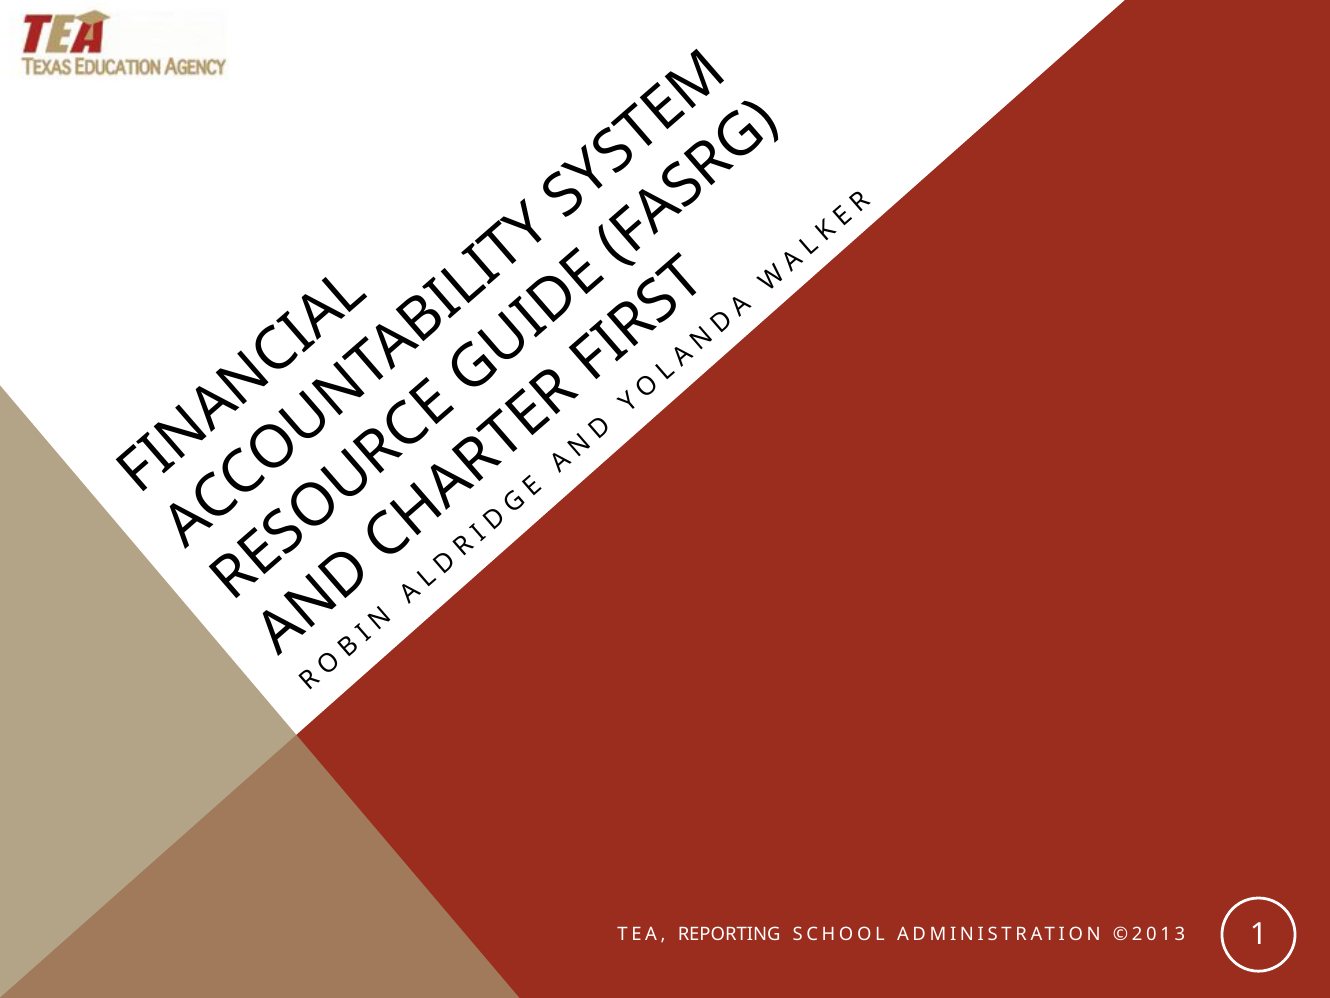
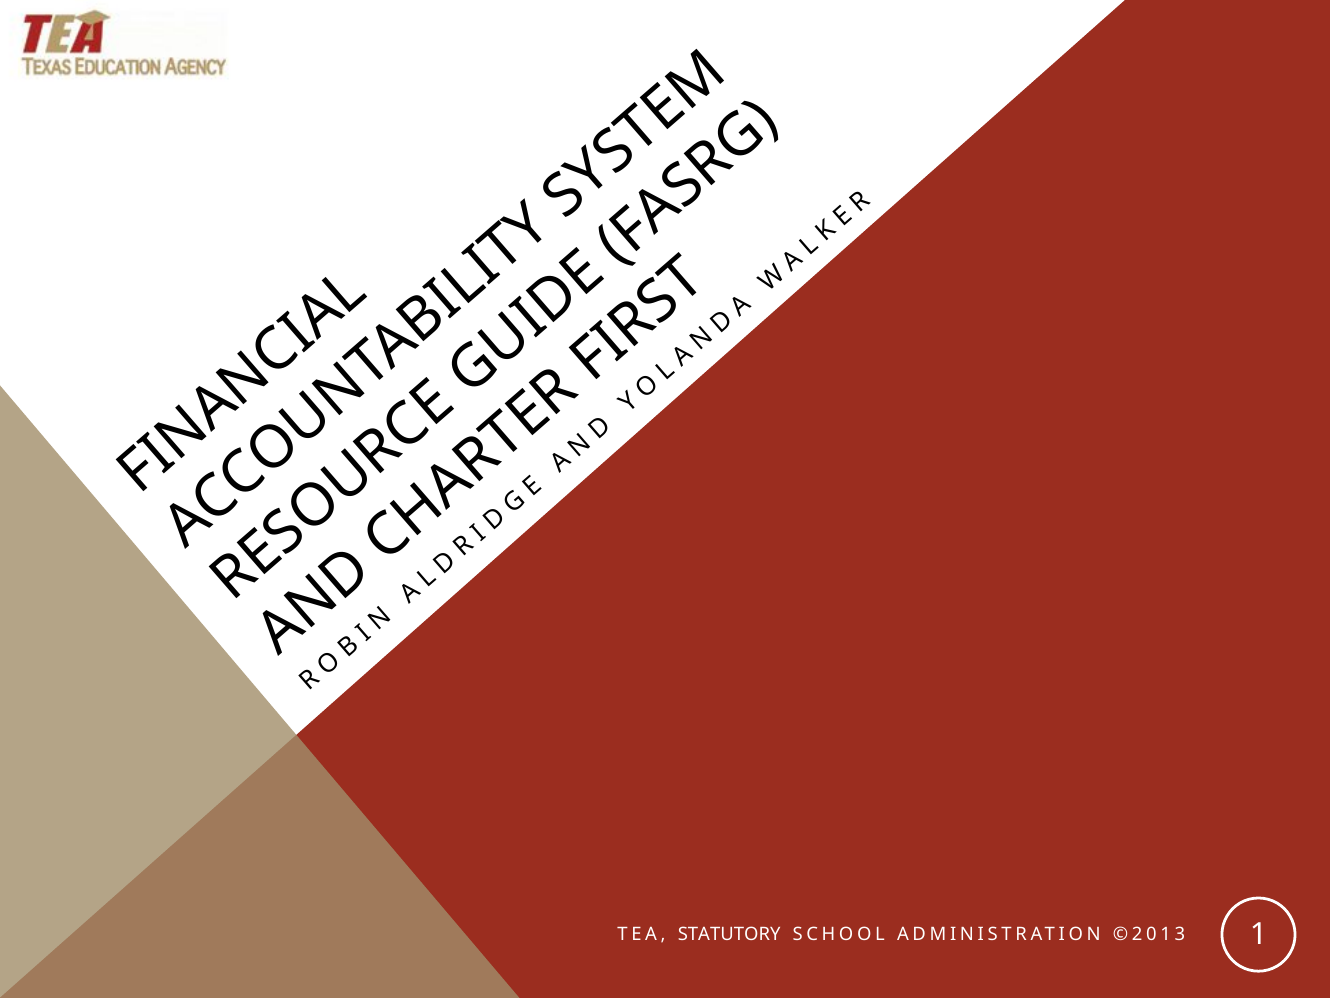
REPORTING: REPORTING -> STATUTORY (729, 934)
